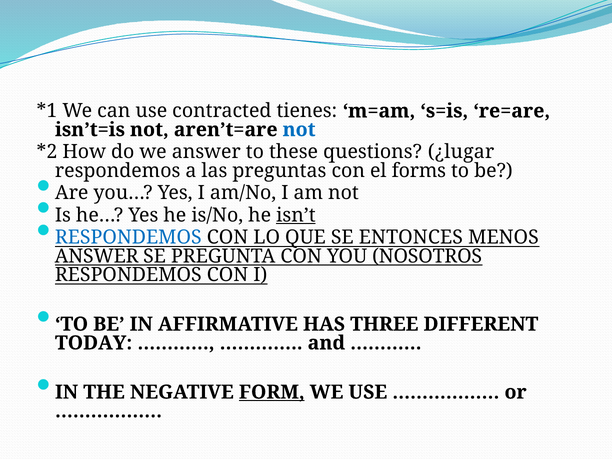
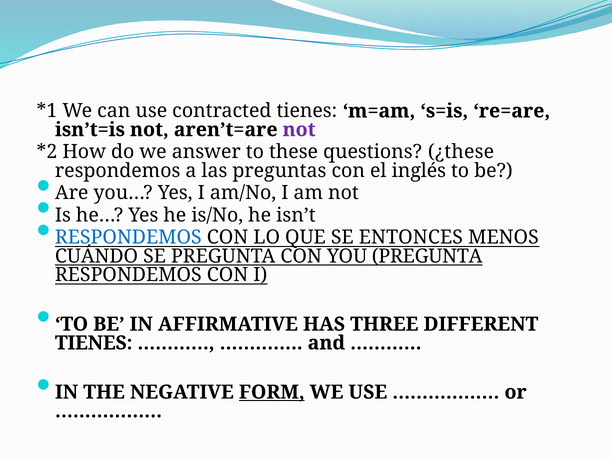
not colour: blue -> purple (299, 130)
¿lugar: ¿lugar -> ¿these (461, 152)
forms: forms -> inglés (419, 171)
isn’t underline: present -> none (296, 215)
ANSWER: ANSWER -> CUÁNDO (97, 256)
YOU NOSOTROS: NOSOTROS -> PREGUNTA (427, 256)
TODAY: TODAY -> TIENES (94, 343)
